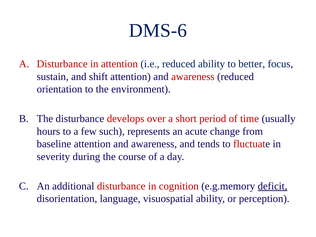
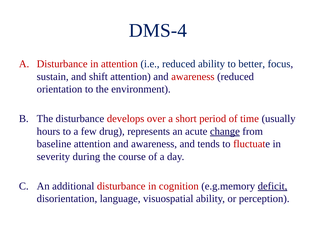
DMS-6: DMS-6 -> DMS-4 (158, 31)
such: such -> drug (112, 131)
change underline: none -> present (225, 131)
